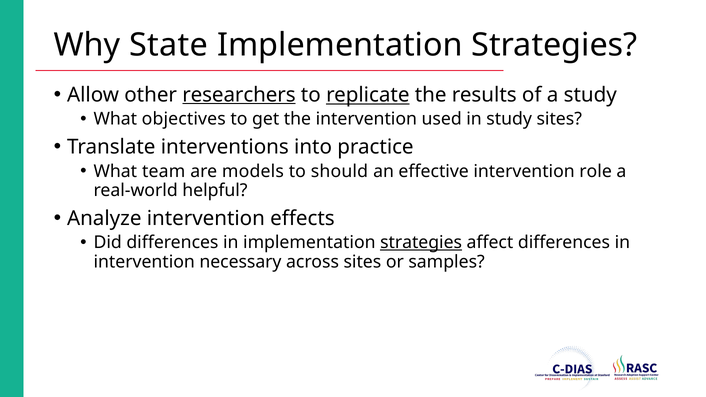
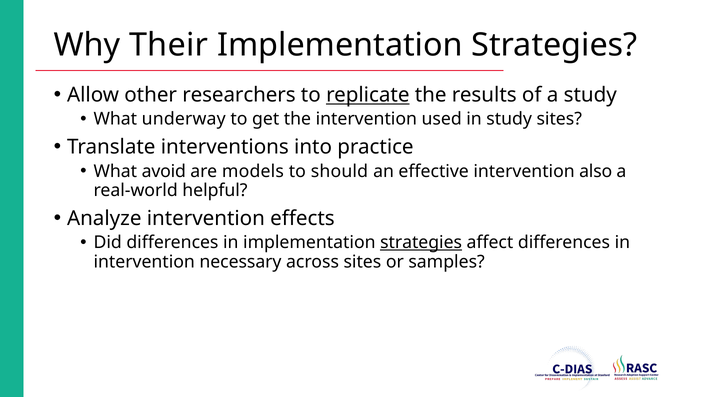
State: State -> Their (169, 45)
researchers underline: present -> none (239, 95)
objectives: objectives -> underway (184, 119)
team: team -> avoid (164, 171)
role: role -> also (596, 171)
